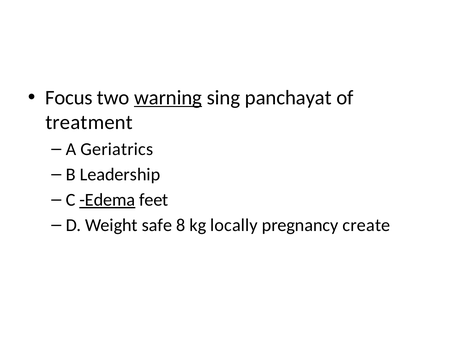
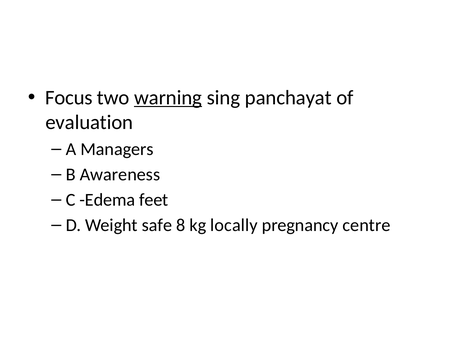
treatment: treatment -> evaluation (89, 123)
Geriatrics: Geriatrics -> Managers (117, 149)
Leadership: Leadership -> Awareness (120, 175)
Edema underline: present -> none (107, 200)
create: create -> centre (367, 226)
